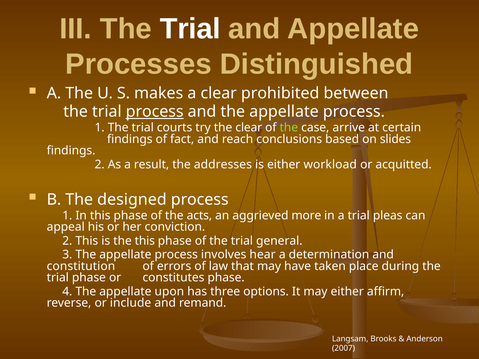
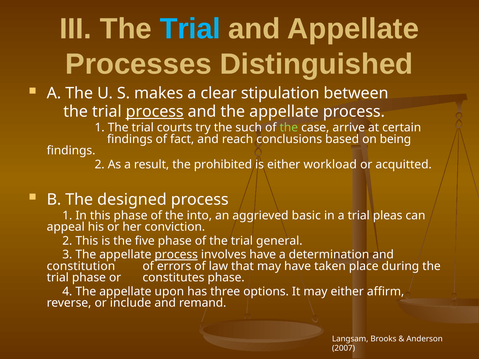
Trial colour: white -> light blue (190, 29)
prohibited: prohibited -> stipulation (280, 93)
the clear: clear -> such (249, 128)
slides: slides -> being (395, 139)
addresses: addresses -> prohibited (223, 165)
acts: acts -> into (199, 216)
more: more -> basic (306, 216)
the this: this -> five (145, 241)
process underline: none -> present (176, 255)
involves hear: hear -> have (263, 255)
